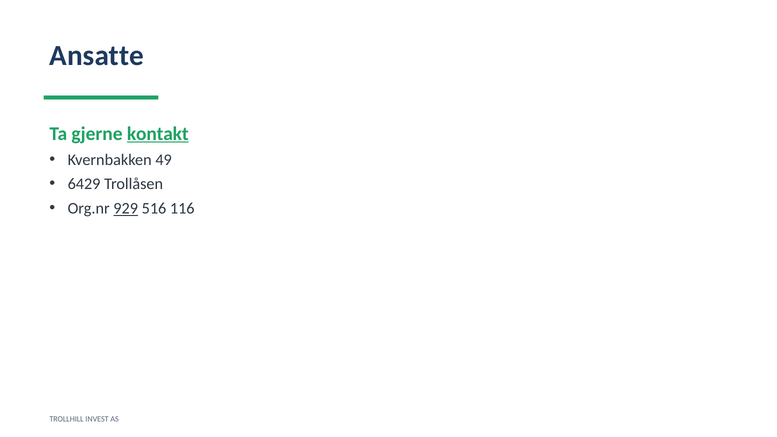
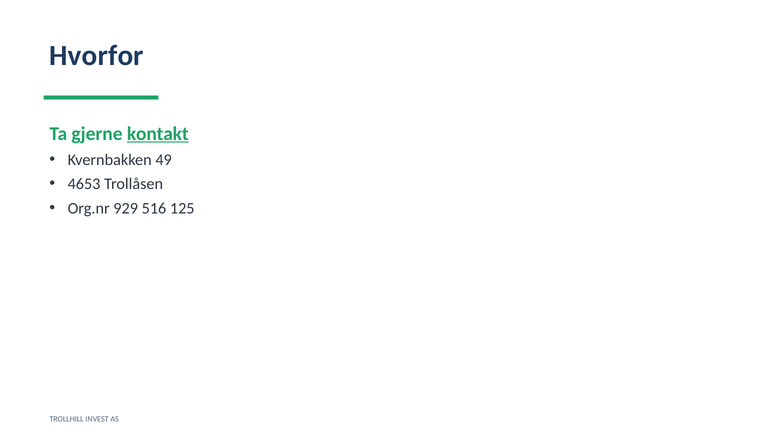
Ansatte: Ansatte -> Hvorfor (97, 55)
6429: 6429 -> 4653 (84, 184)
929 underline: present -> none (126, 208)
116: 116 -> 125 (182, 208)
